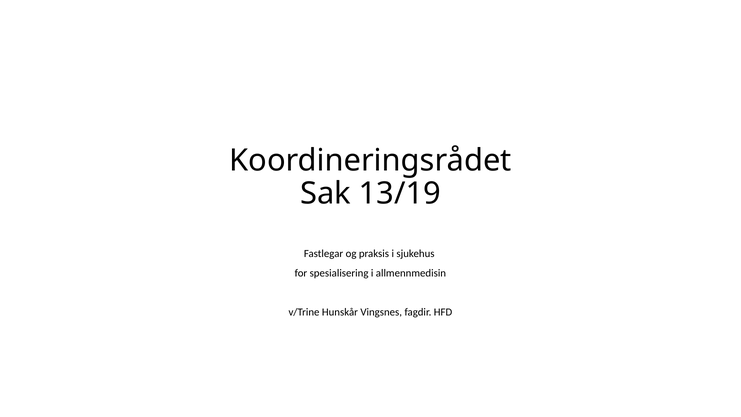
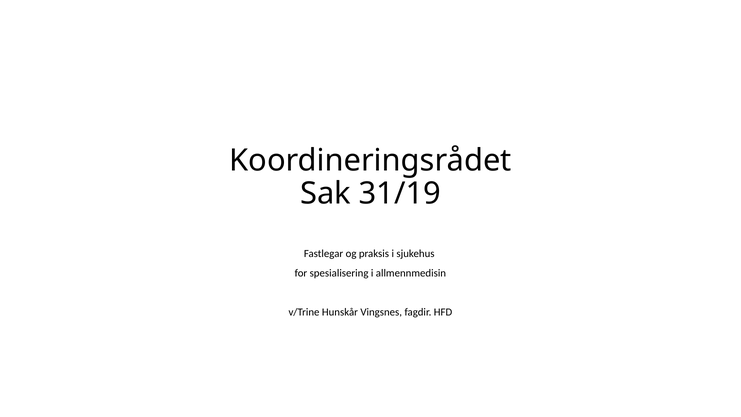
13/19: 13/19 -> 31/19 (400, 194)
